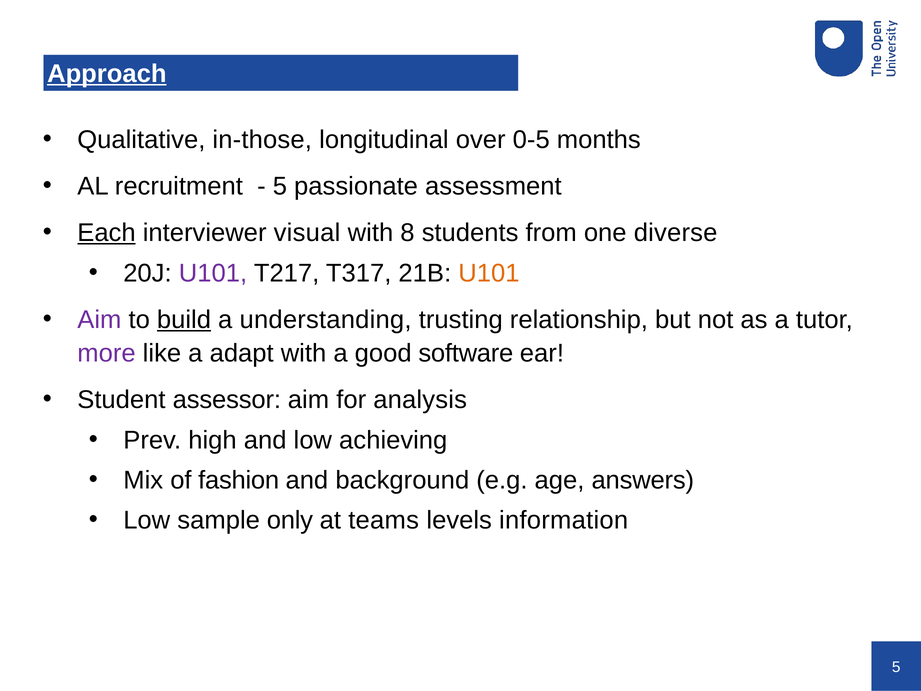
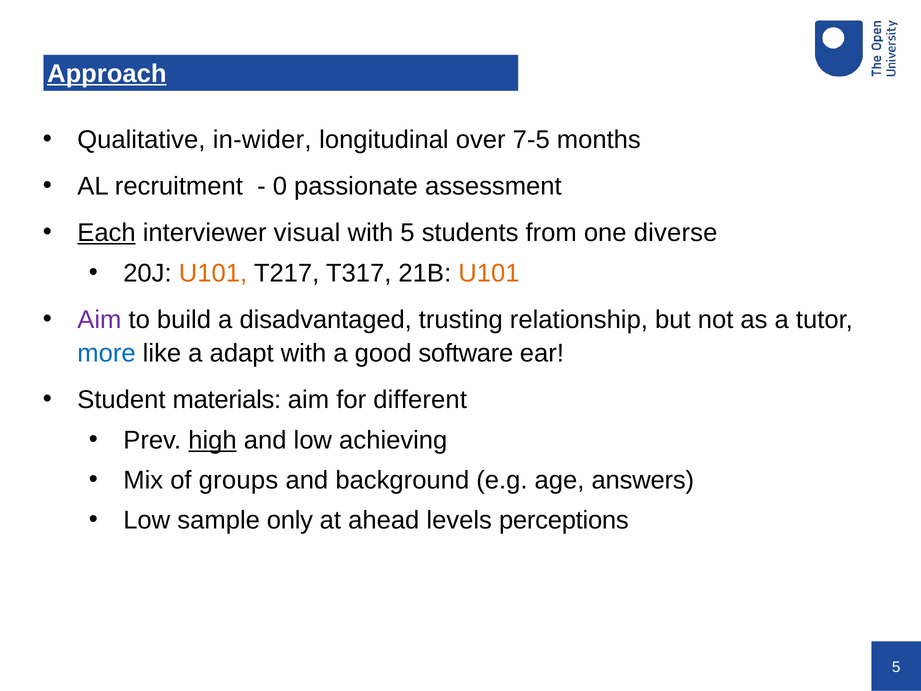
in-those: in-those -> in-wider (262, 140)
0-5: 0-5 -> 7-5 (531, 140)
5: 5 -> 0 (280, 186)
with 8: 8 -> 5 (407, 233)
U101 colour: purple -> orange (213, 273)
build underline: present -> none (184, 320)
understanding: understanding -> disadvantaged (326, 320)
more colour: purple -> blue (106, 353)
assessor: assessor -> materials (227, 400)
analysis: analysis -> different (420, 400)
high underline: none -> present (212, 440)
fashion: fashion -> groups (238, 480)
teams: teams -> ahead (384, 520)
information: information -> perceptions (564, 520)
